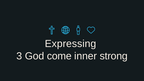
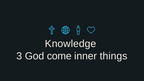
Expressing: Expressing -> Knowledge (71, 44)
strong: strong -> things (114, 56)
